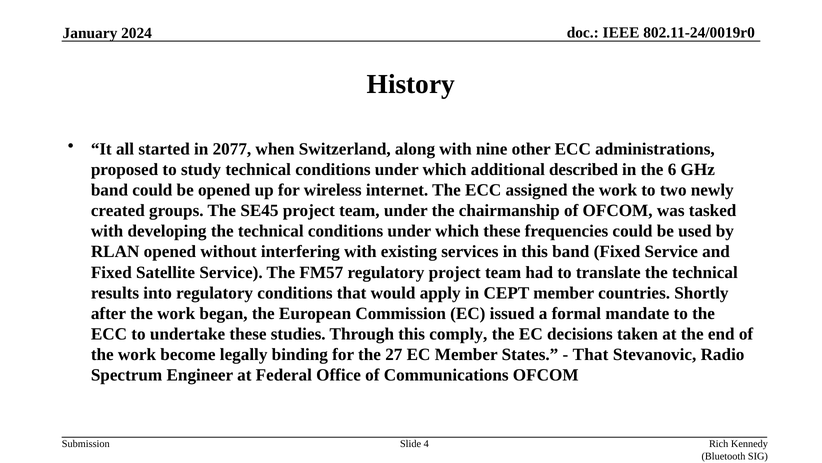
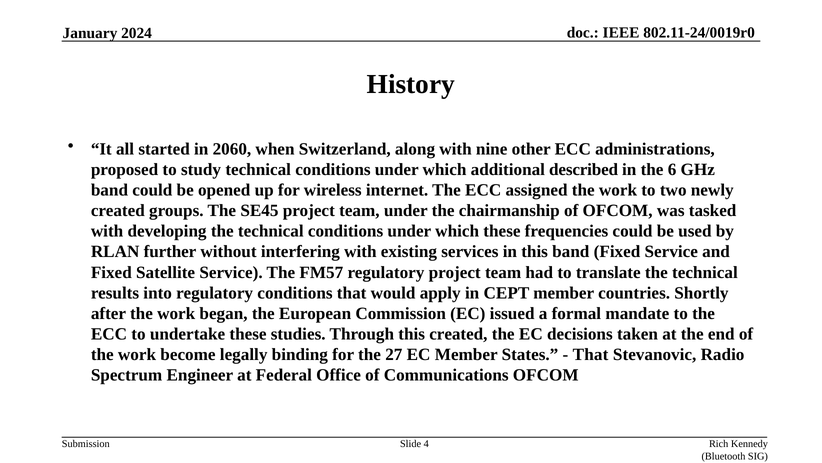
2077: 2077 -> 2060 (232, 149)
RLAN opened: opened -> further (170, 251)
this comply: comply -> created (458, 334)
